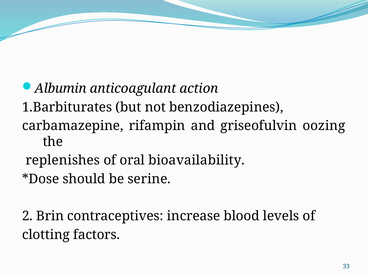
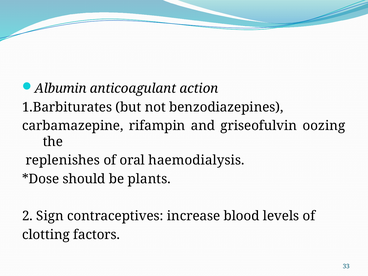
bioavailability: bioavailability -> haemodialysis (196, 160)
serine: serine -> plants (149, 179)
Brin: Brin -> Sign (50, 216)
